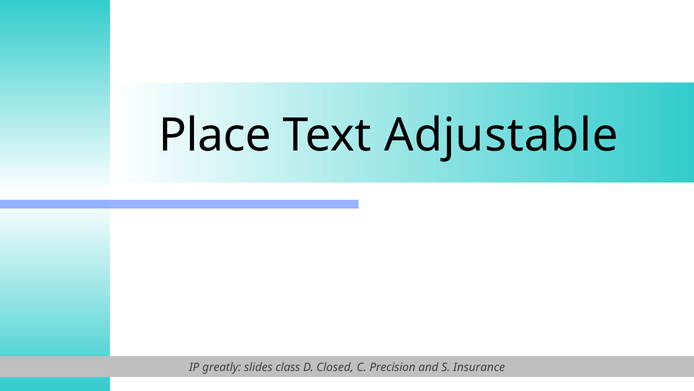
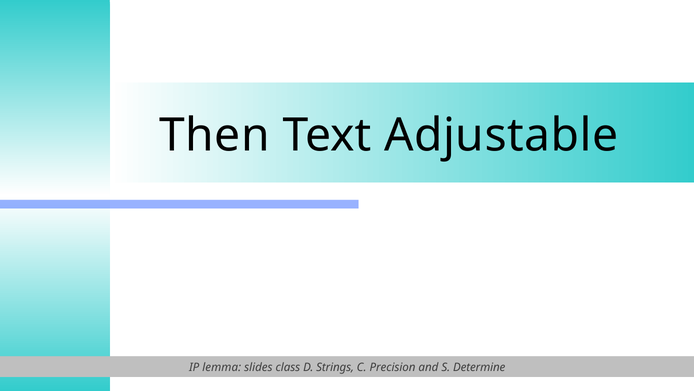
Place: Place -> Then (214, 136)
greatly: greatly -> lemma (222, 367)
Closed: Closed -> Strings (335, 367)
Insurance: Insurance -> Determine (479, 367)
